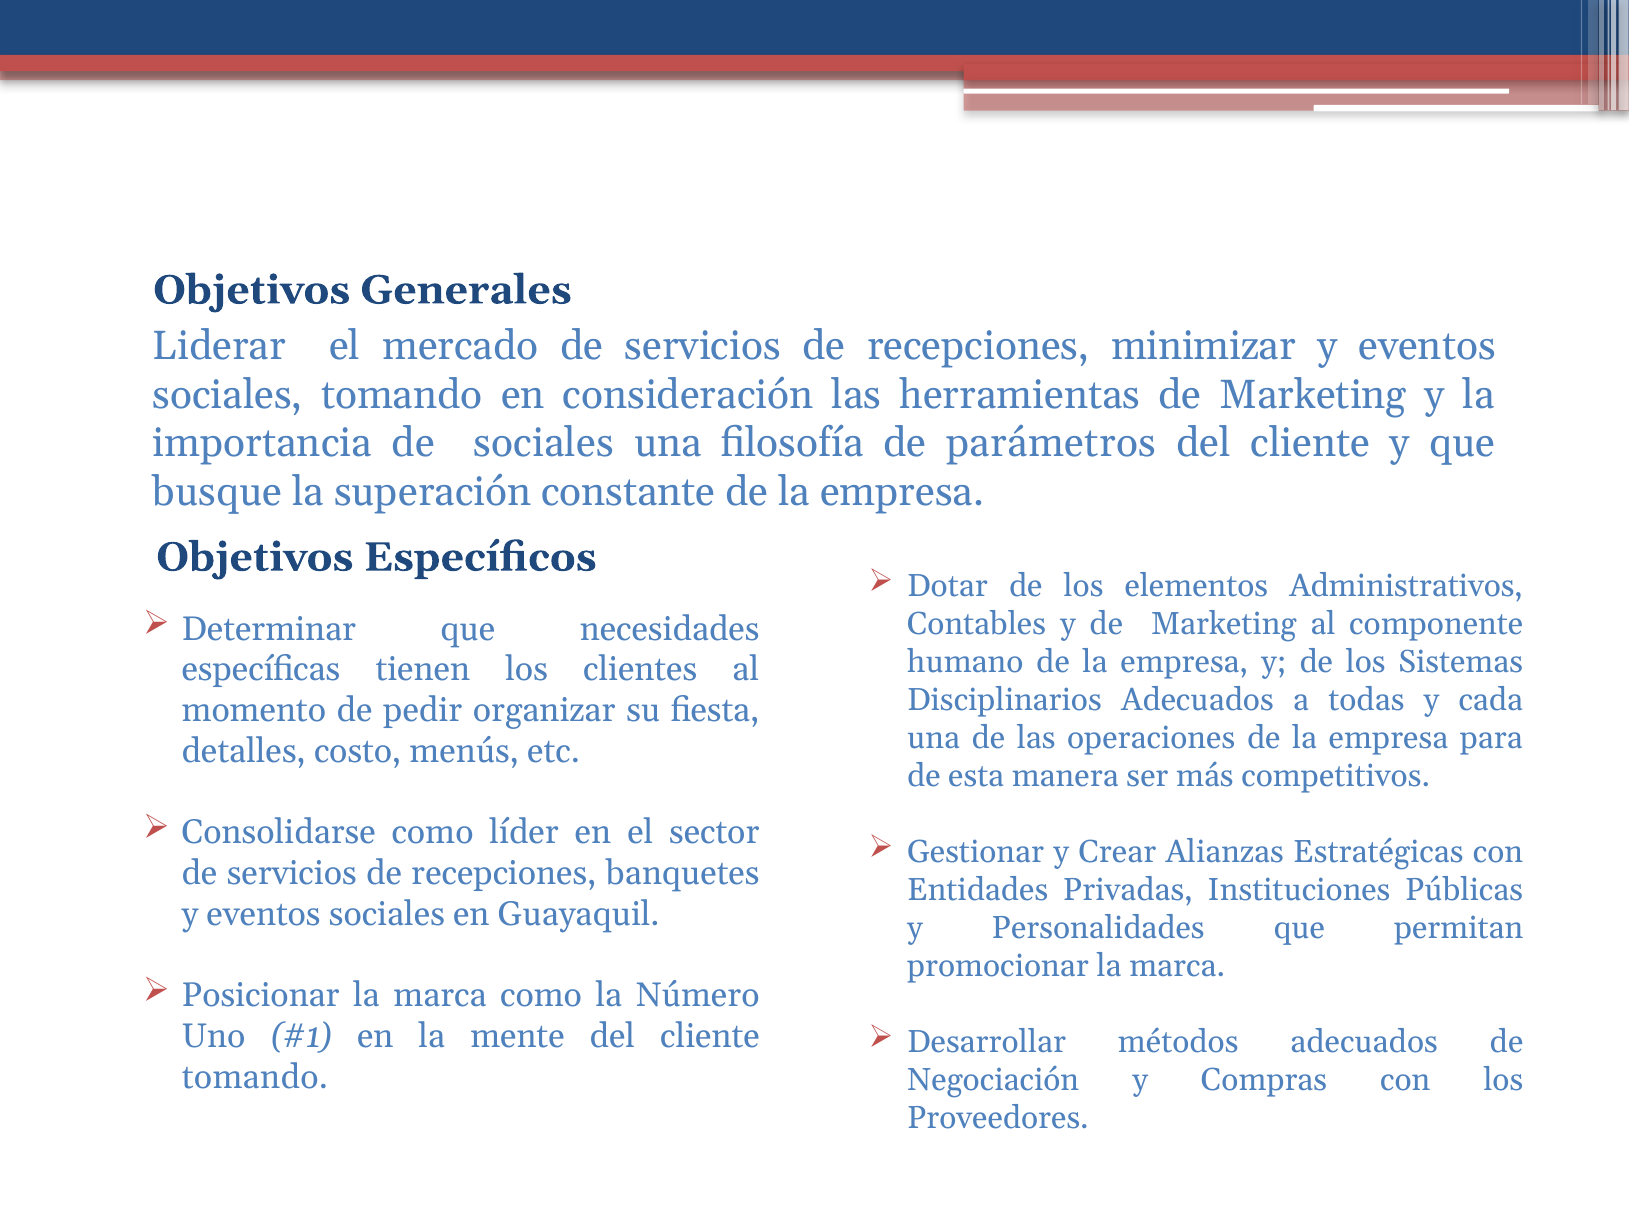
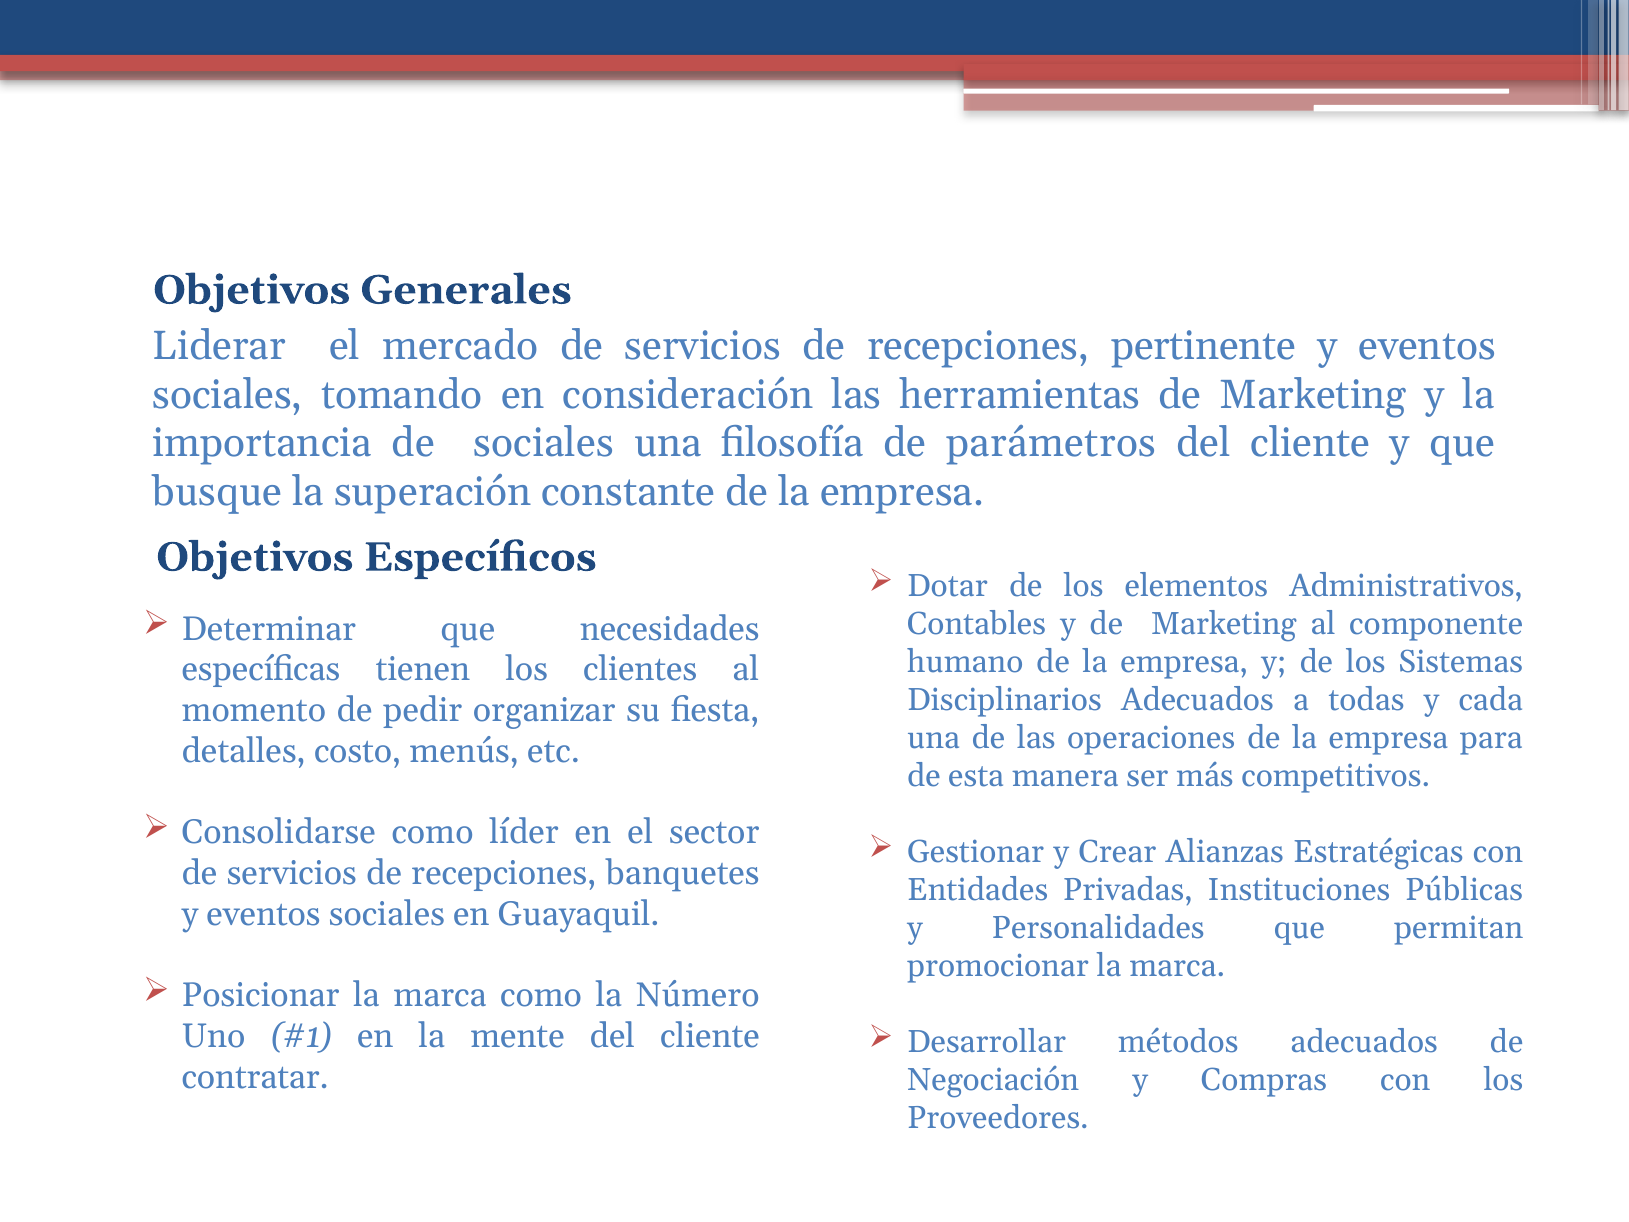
minimizar: minimizar -> pertinente (1203, 346)
tomando: tomando -> contratar (255, 1077)
